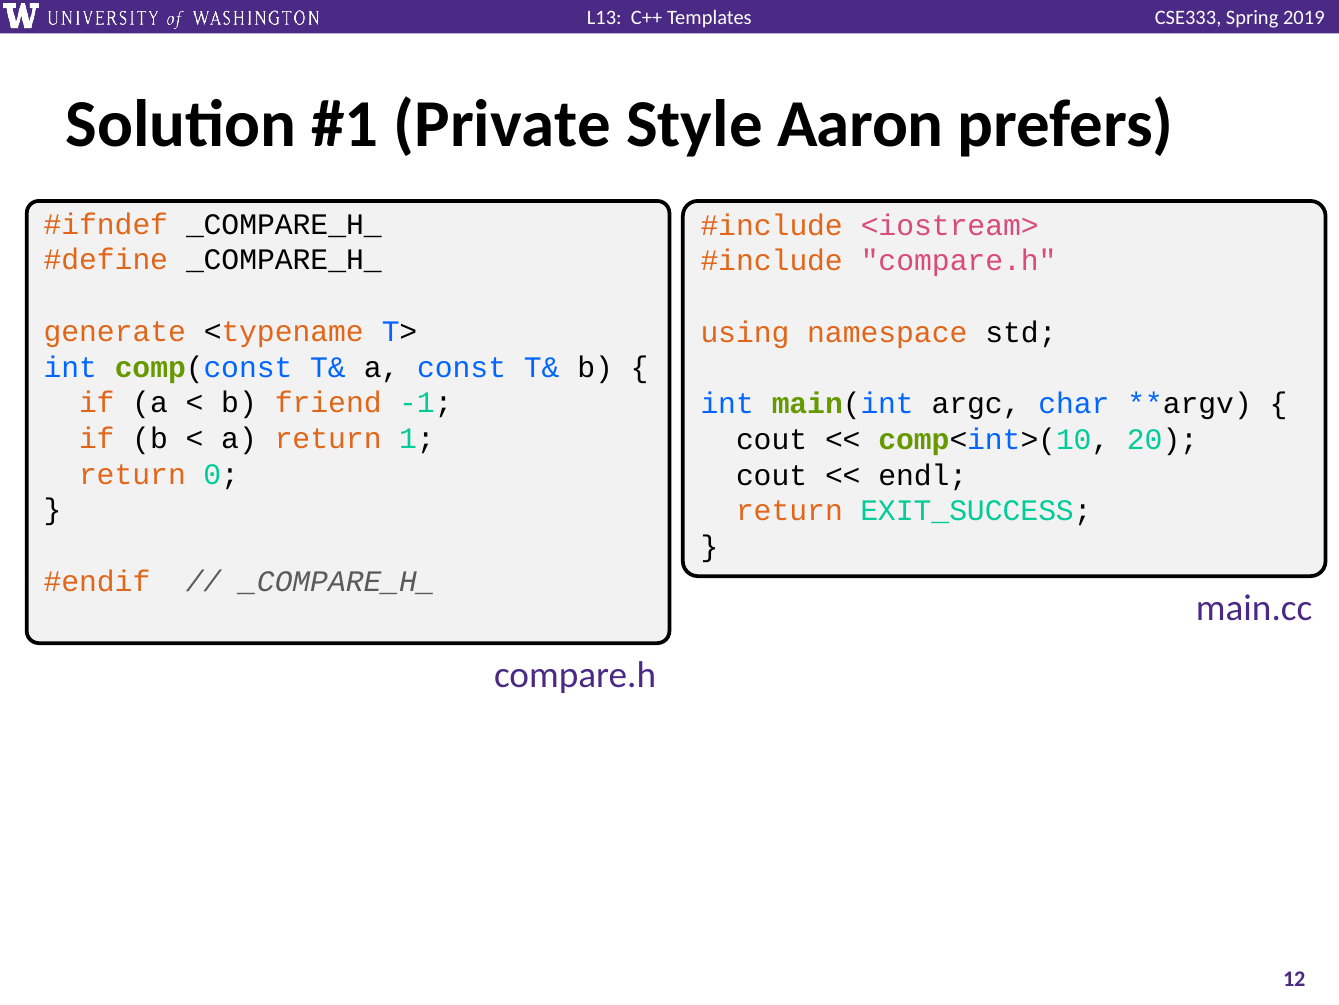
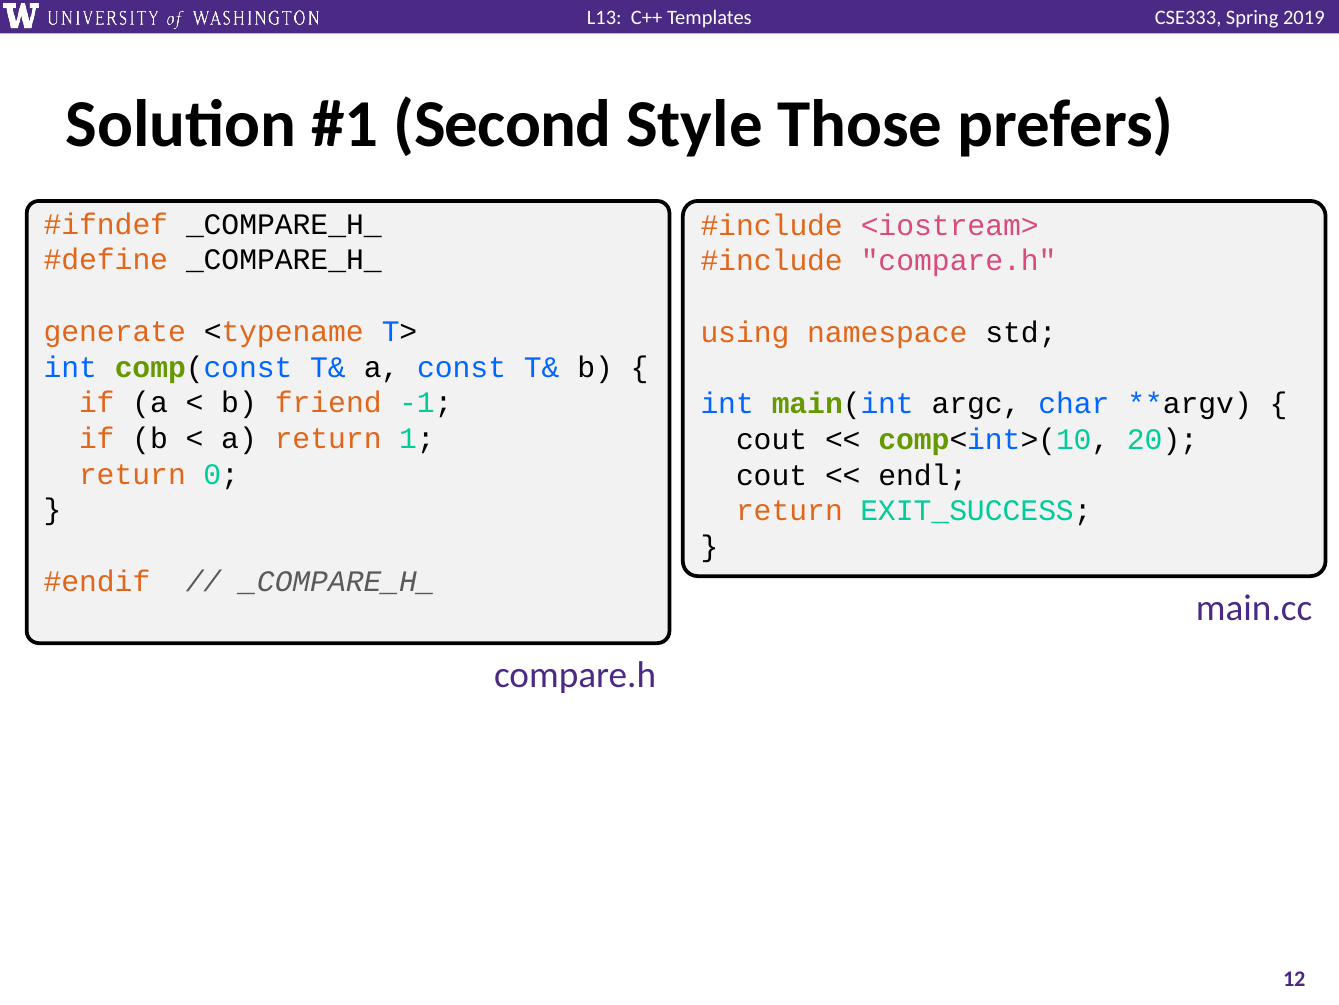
Private: Private -> Second (503, 124)
Aaron: Aaron -> Those (860, 124)
